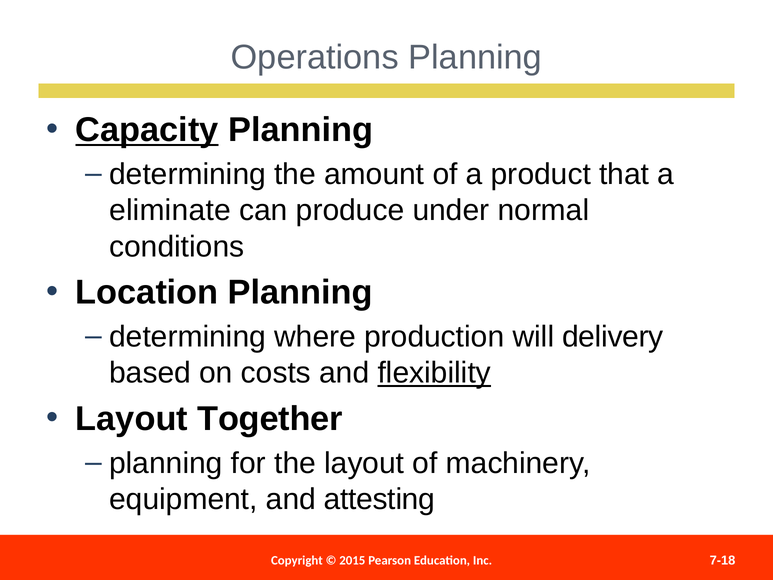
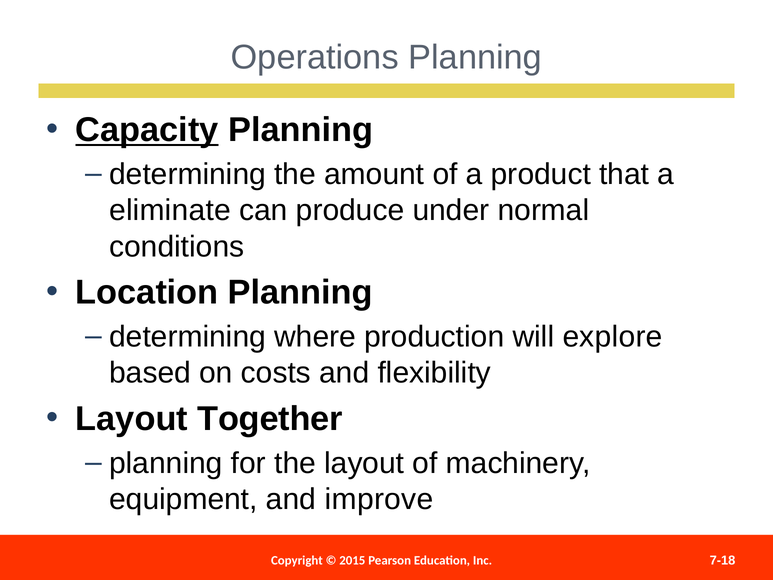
delivery: delivery -> explore (612, 337)
flexibility underline: present -> none (434, 373)
attesting: attesting -> improve (379, 499)
